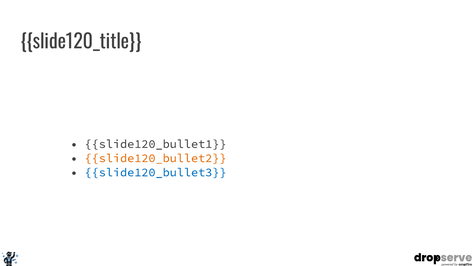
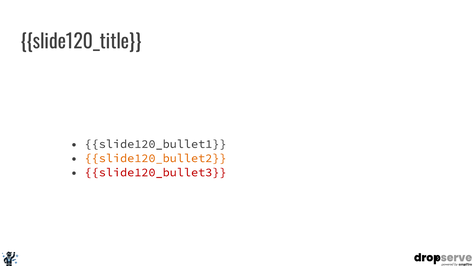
slide120_bullet3 colour: blue -> red (156, 172)
